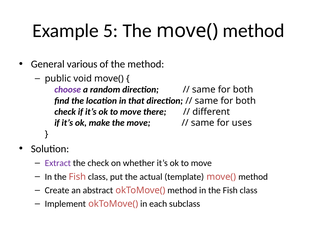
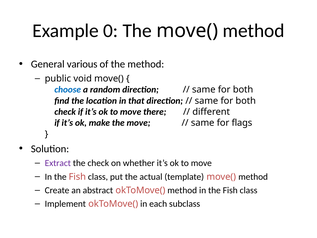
5: 5 -> 0 (111, 31)
choose colour: purple -> blue (68, 90)
uses: uses -> flags (242, 123)
